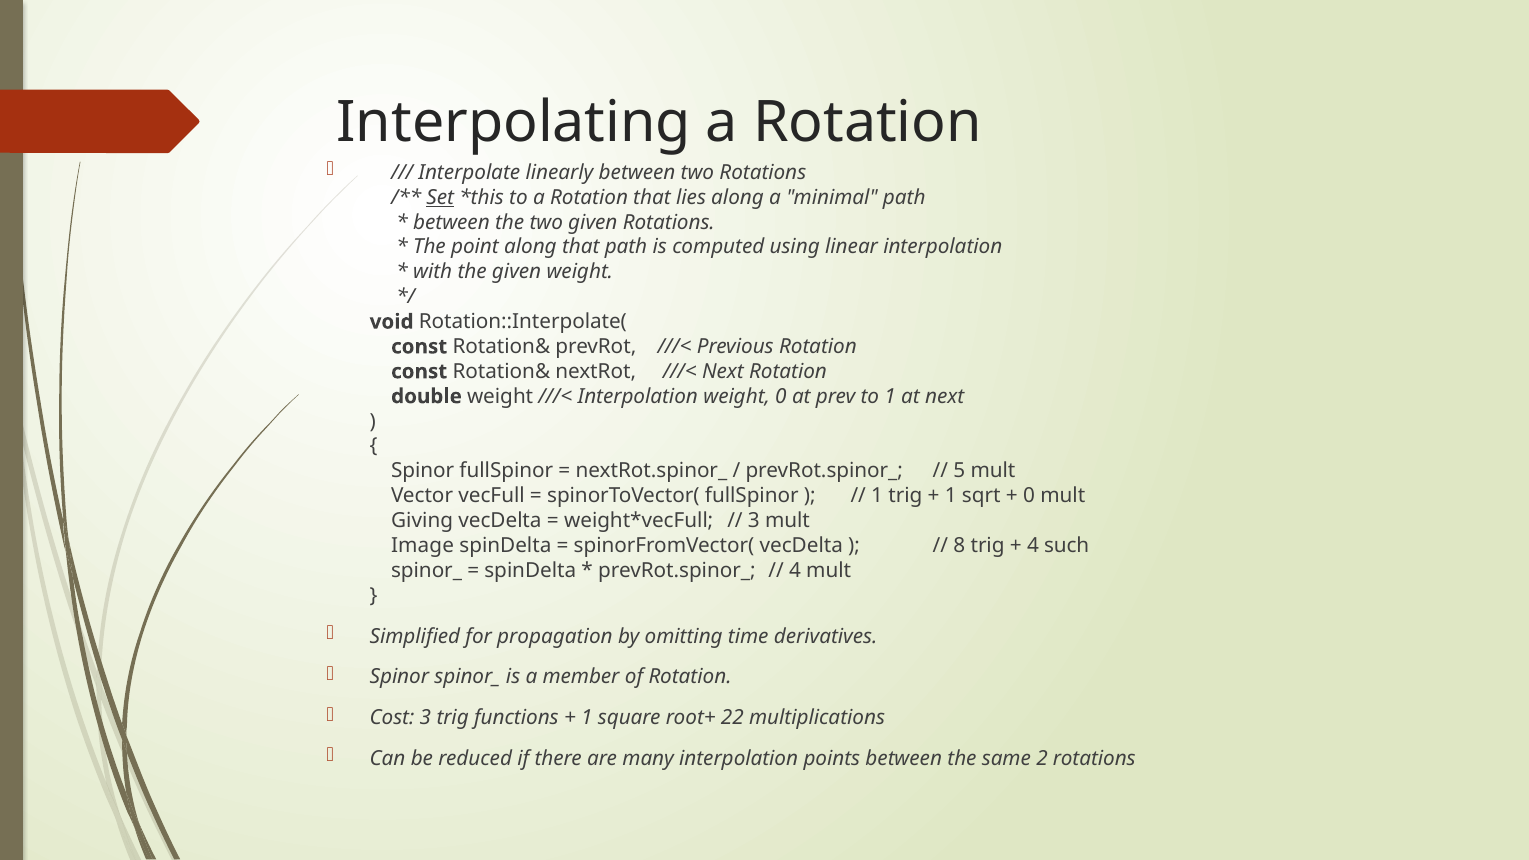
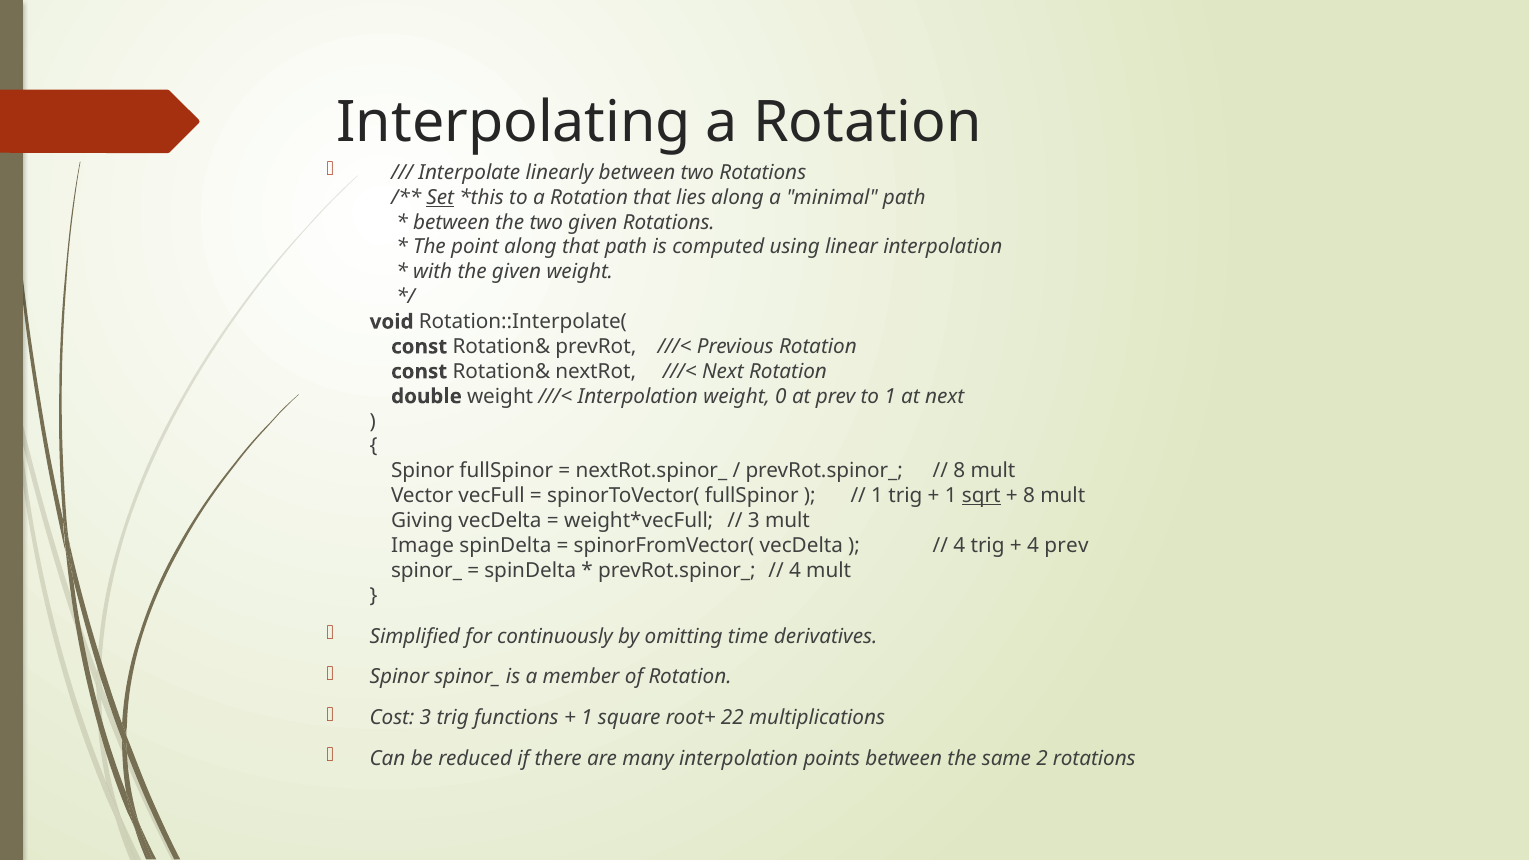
5: 5 -> 8 (959, 471)
sqrt underline: none -> present (981, 496)
0: 0 -> 8 (1029, 496)
8: 8 -> 4 (959, 546)
4 such: such -> prev (1067, 546)
propagation: propagation -> continuously (555, 636)
